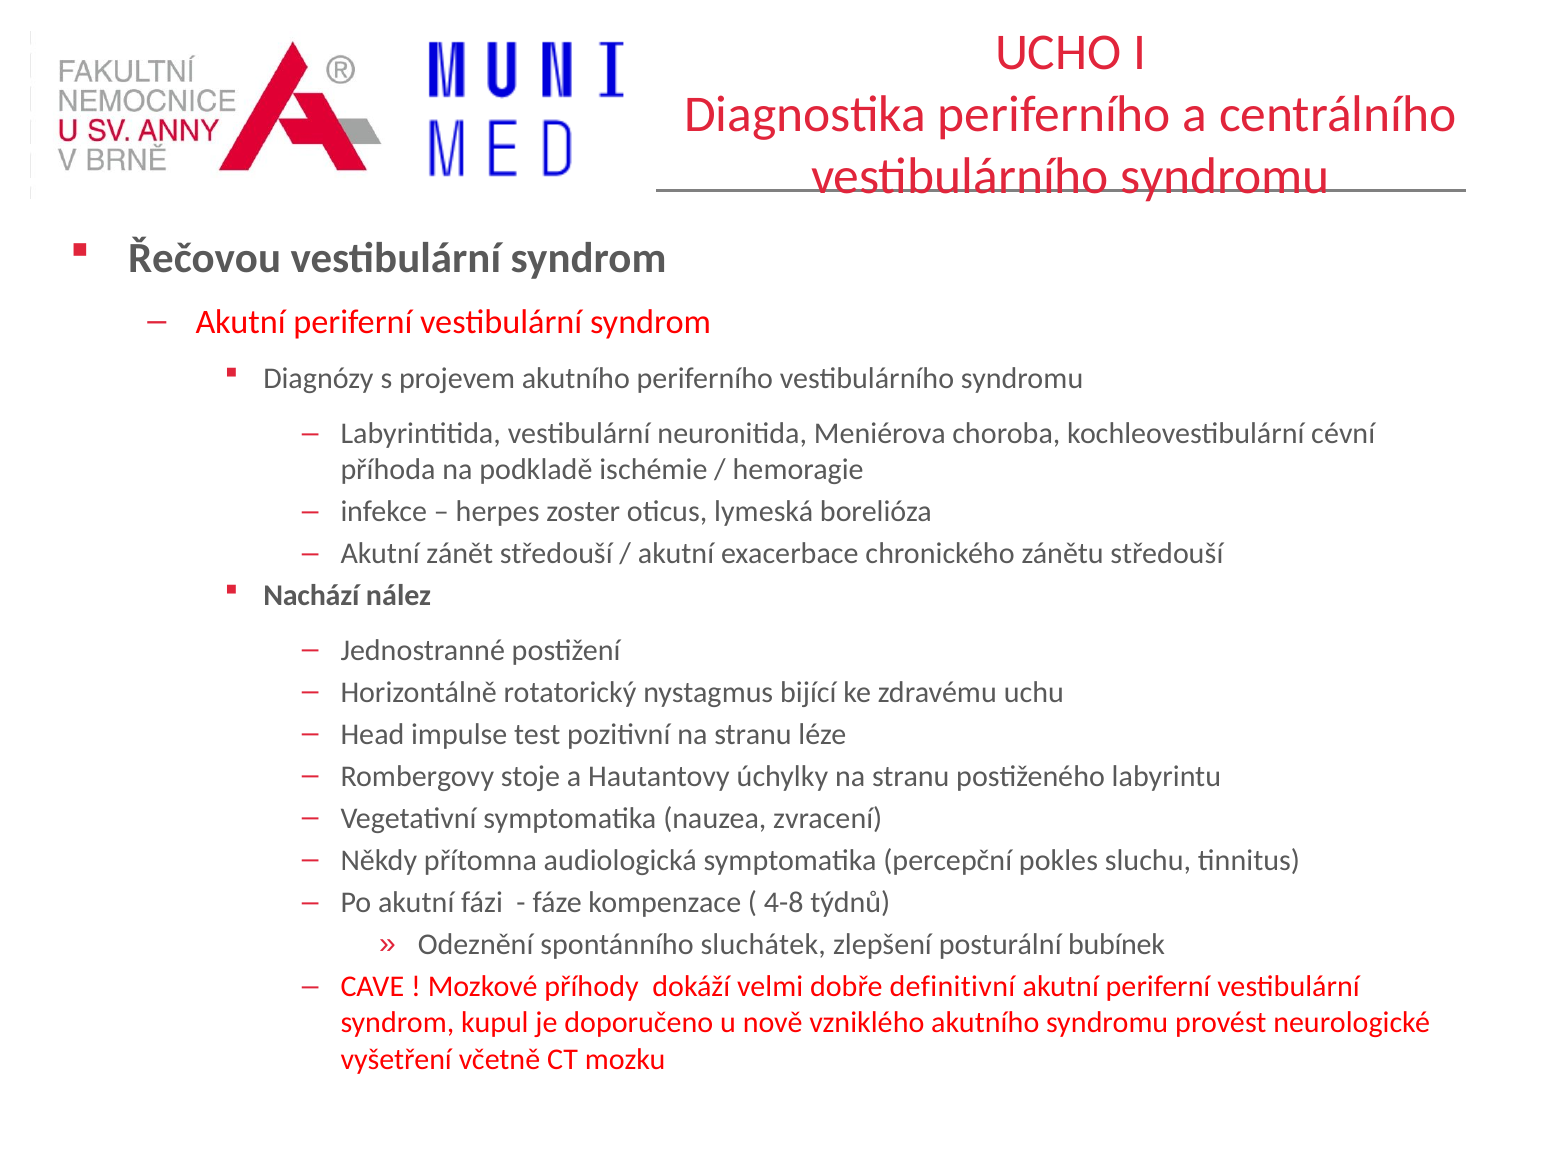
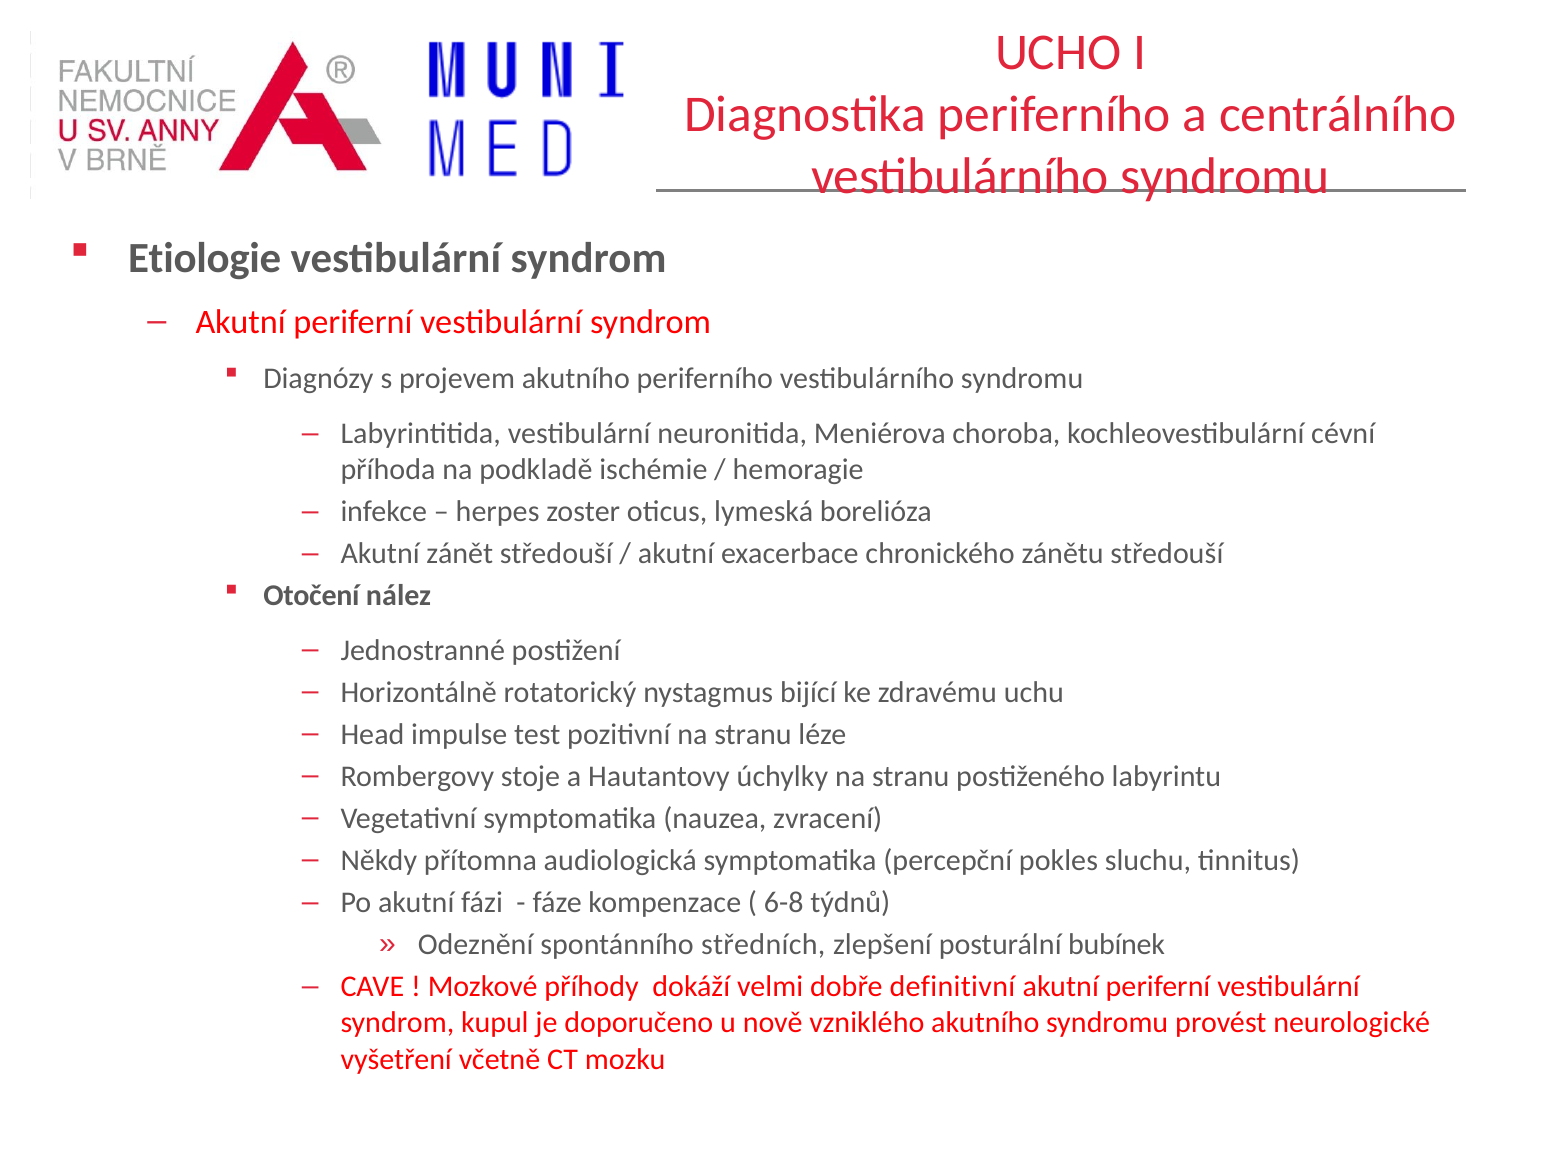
Řečovou: Řečovou -> Etiologie (205, 258)
Nachází: Nachází -> Otočení (311, 595)
4-8: 4-8 -> 6-8 (784, 903)
sluchátek: sluchátek -> středních (763, 945)
